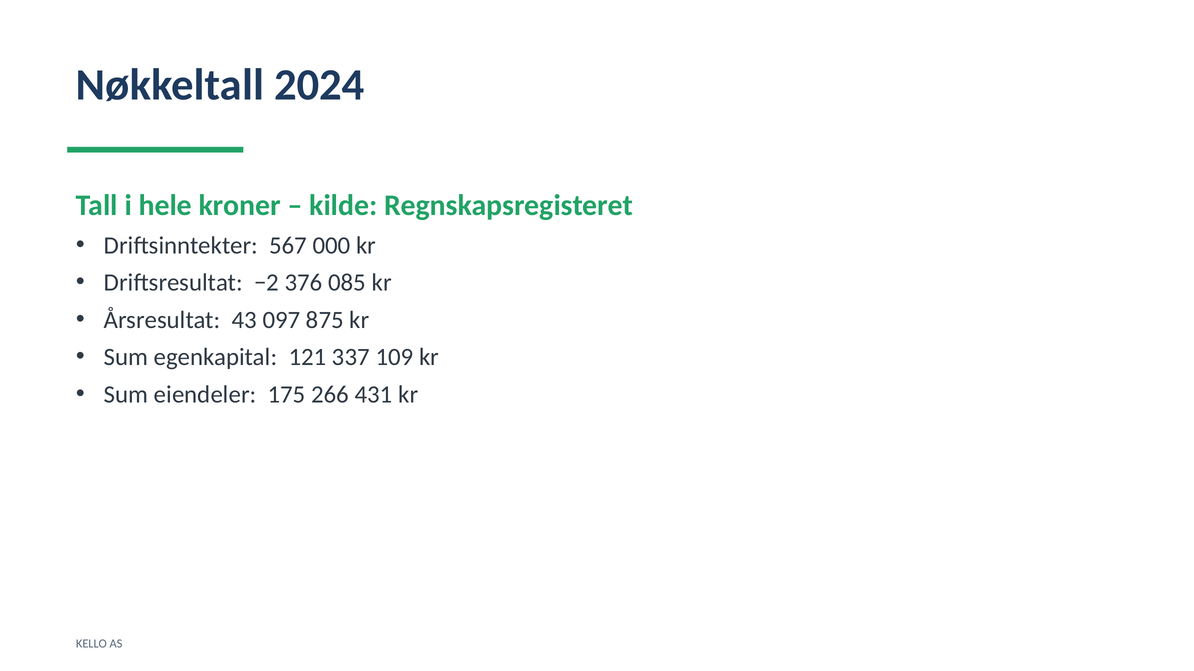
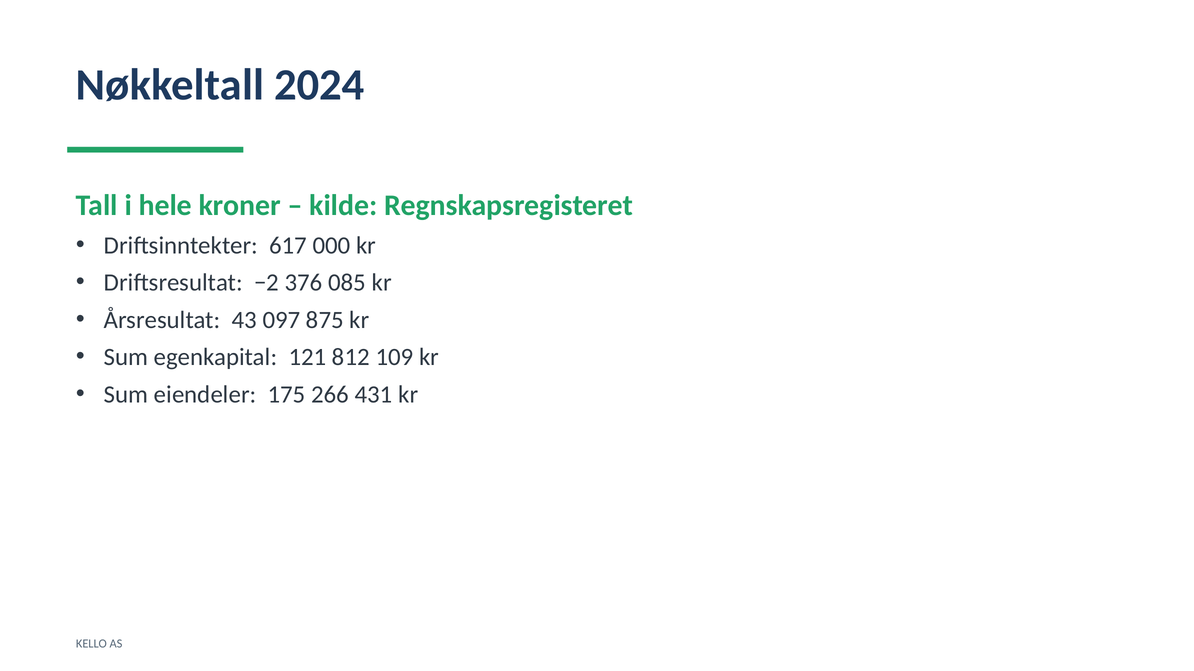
567: 567 -> 617 (288, 246)
337: 337 -> 812 (351, 358)
